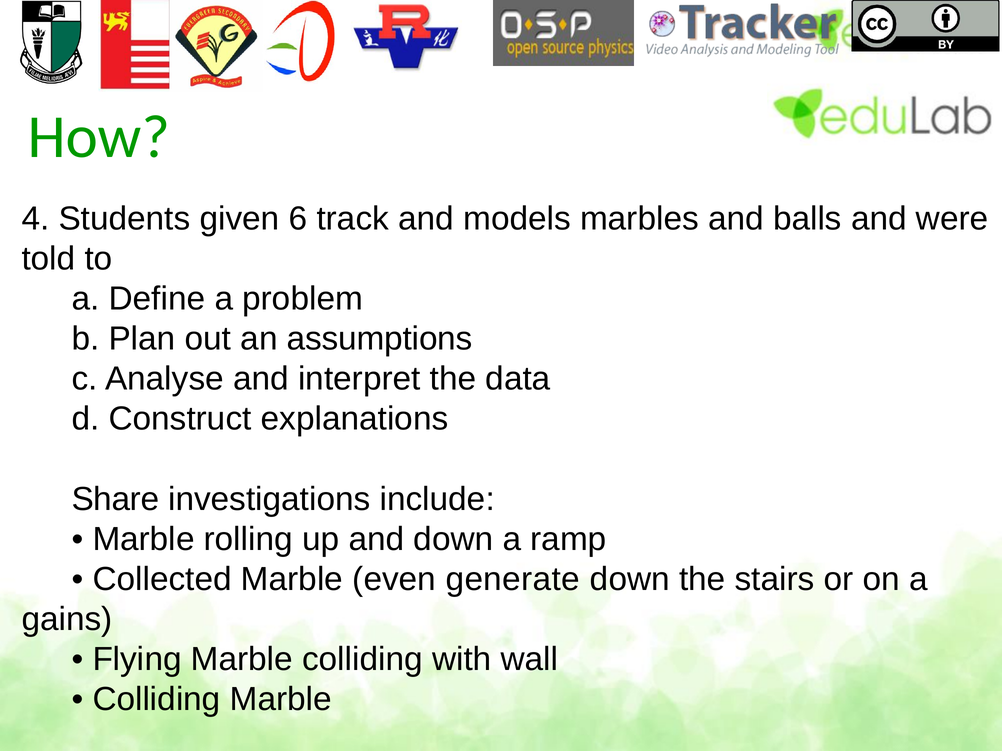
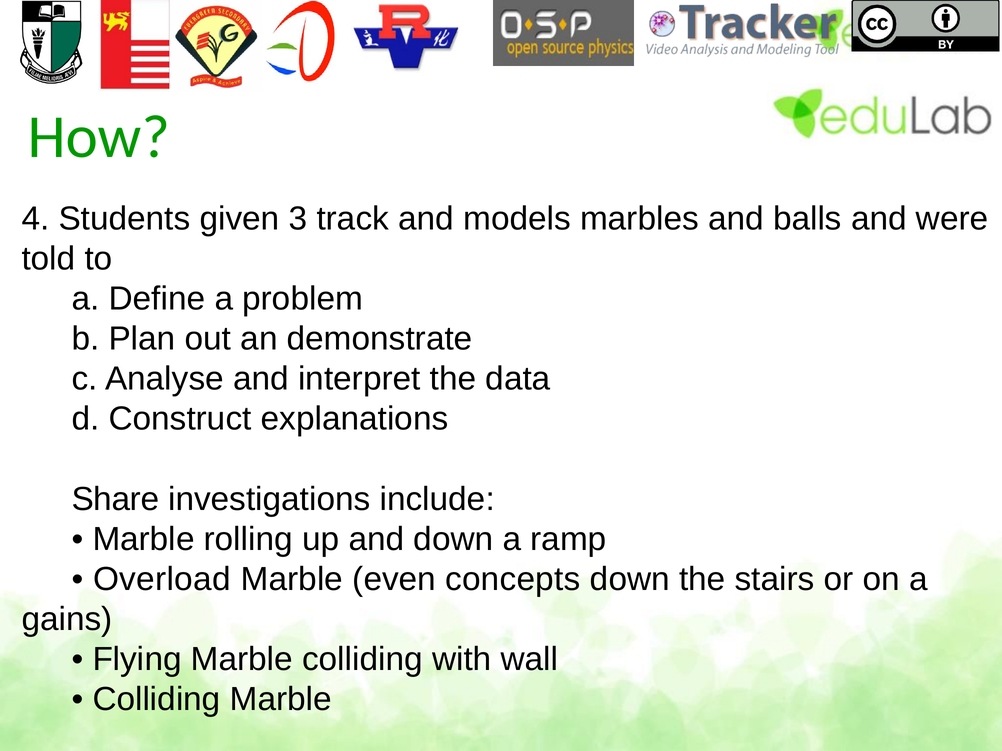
6: 6 -> 3 (298, 219)
assumptions: assumptions -> demonstrate (380, 339)
Collected: Collected -> Overload (162, 579)
generate: generate -> concepts (513, 579)
